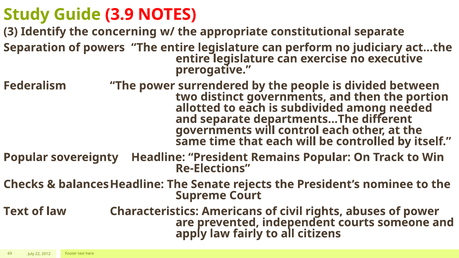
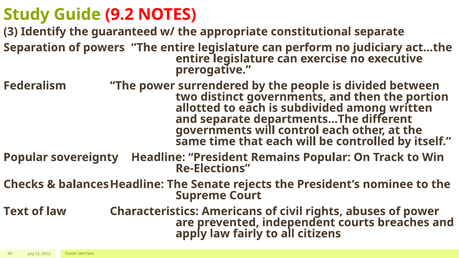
3.9: 3.9 -> 9.2 (119, 14)
concerning: concerning -> guaranteed (124, 32)
needed: needed -> written (411, 108)
someone: someone -> breaches (403, 223)
